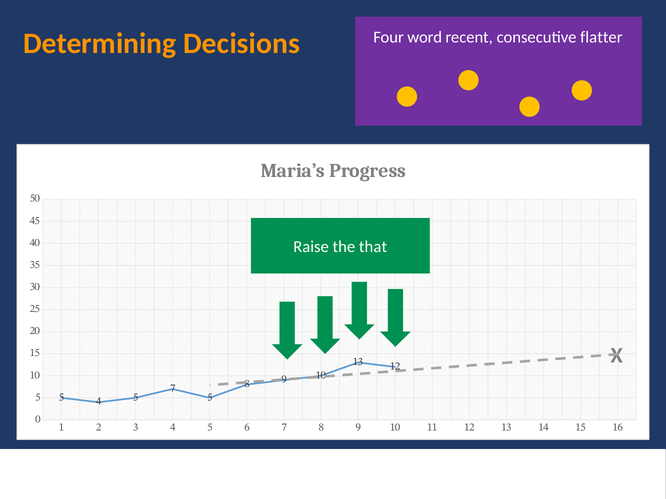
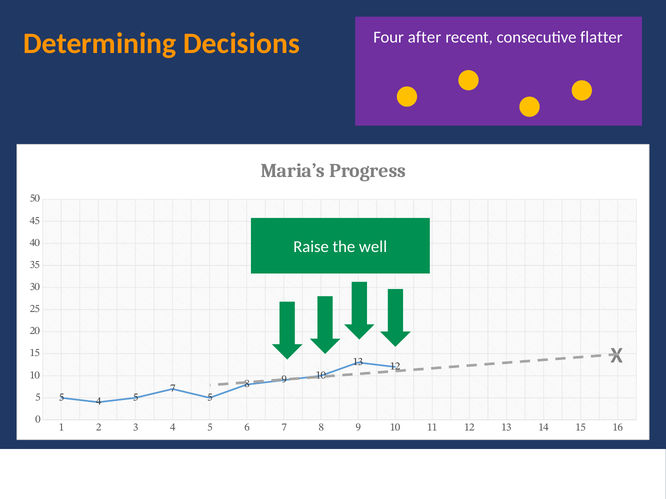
word: word -> after (425, 37)
that: that -> well (373, 247)
